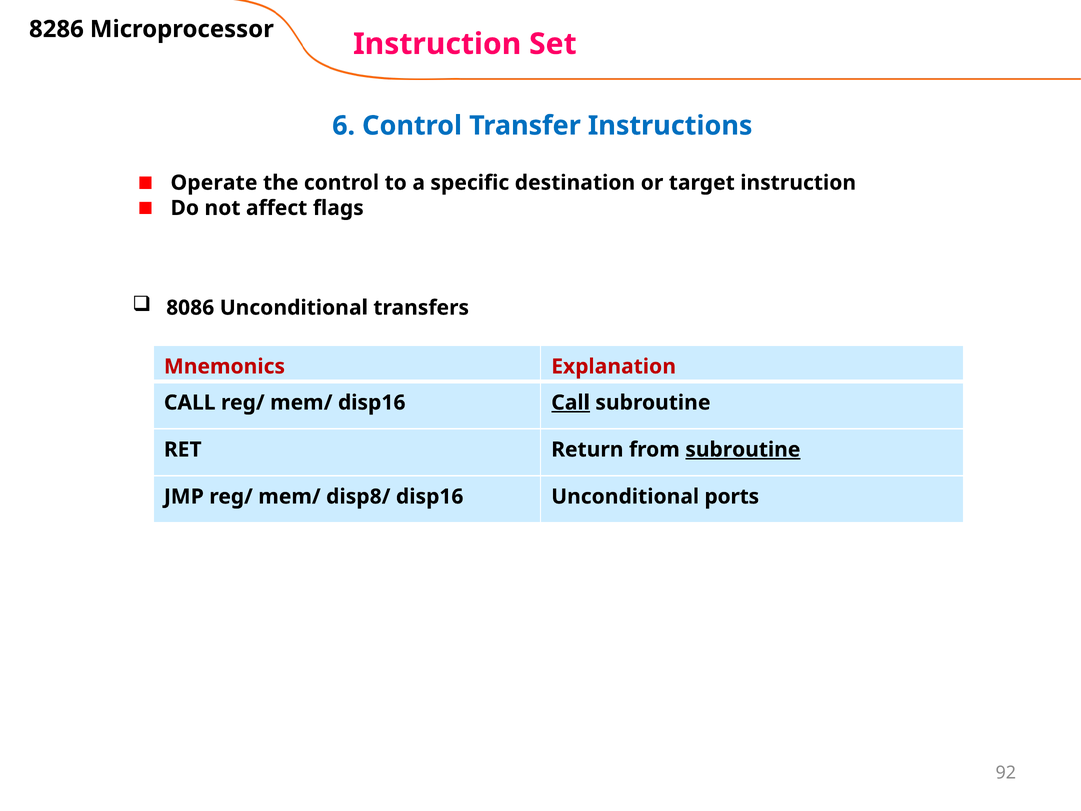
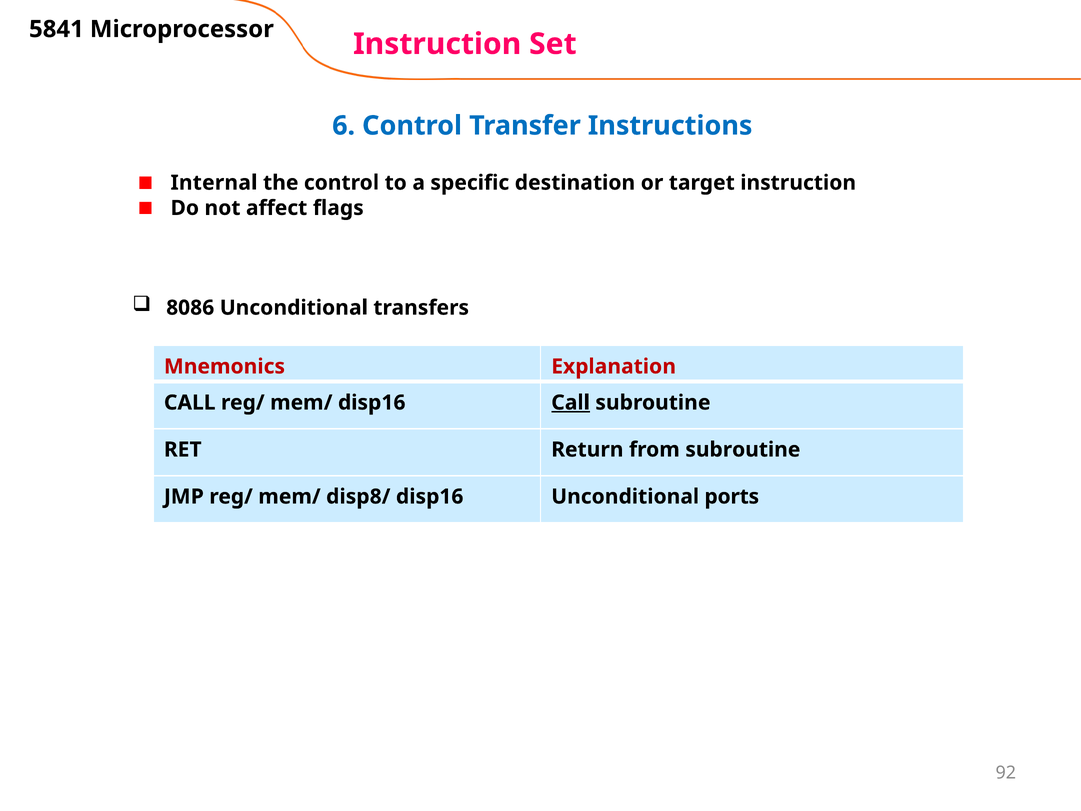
8286: 8286 -> 5841 (56, 29)
Operate: Operate -> Internal (214, 183)
subroutine underline: present -> none (743, 450)
